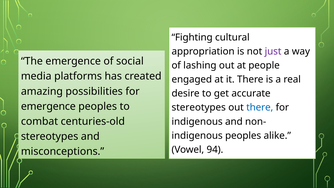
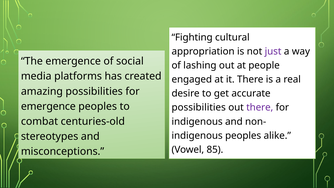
stereotypes: stereotypes -> possibilities (199, 107)
there colour: blue -> purple (260, 107)
94: 94 -> 85 (215, 150)
